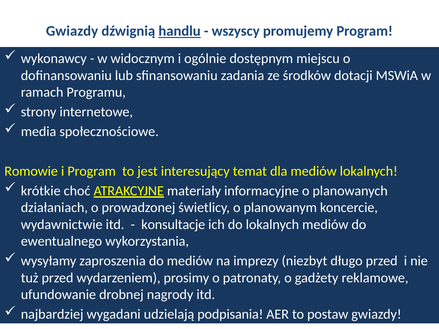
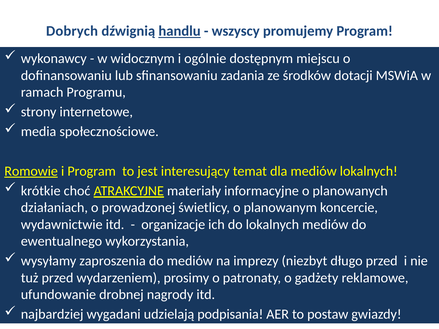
Gwiazdy: Gwiazdy -> Dobrych (72, 31)
Romowie underline: none -> present (31, 171)
konsultacje: konsultacje -> organizacje (173, 225)
